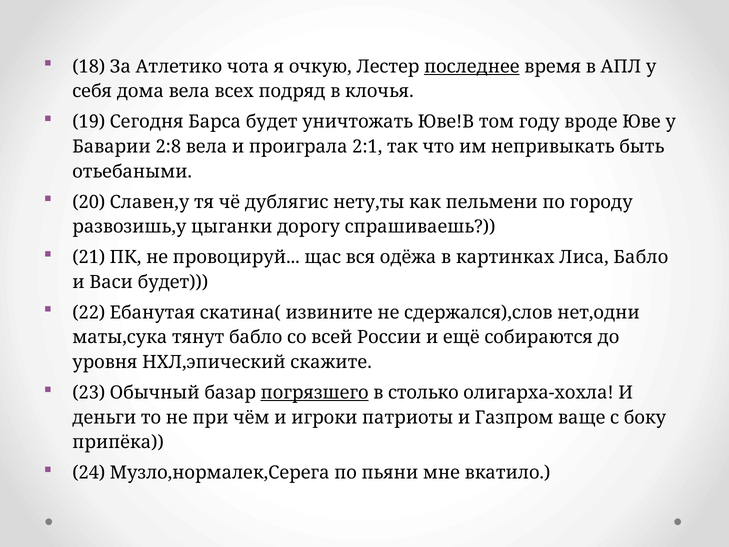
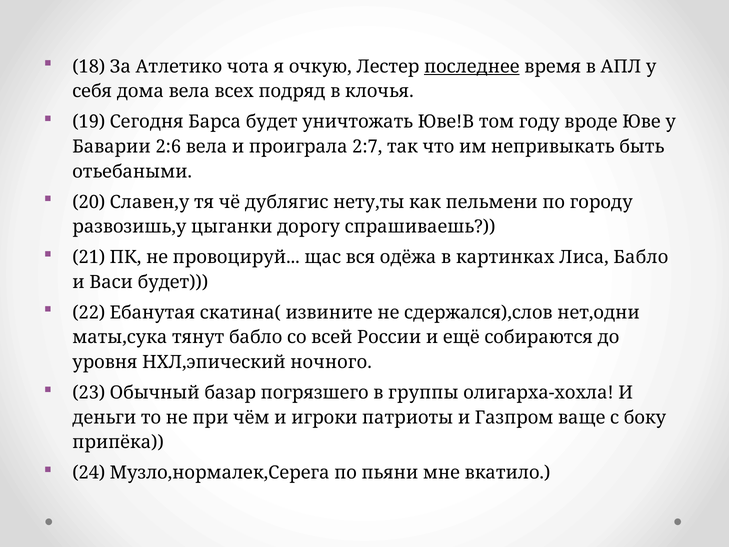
2:8: 2:8 -> 2:6 (168, 147)
2:1: 2:1 -> 2:7 (367, 147)
скажите: скажите -> ночного (331, 362)
погрязшего underline: present -> none (315, 393)
столько: столько -> группы (423, 393)
